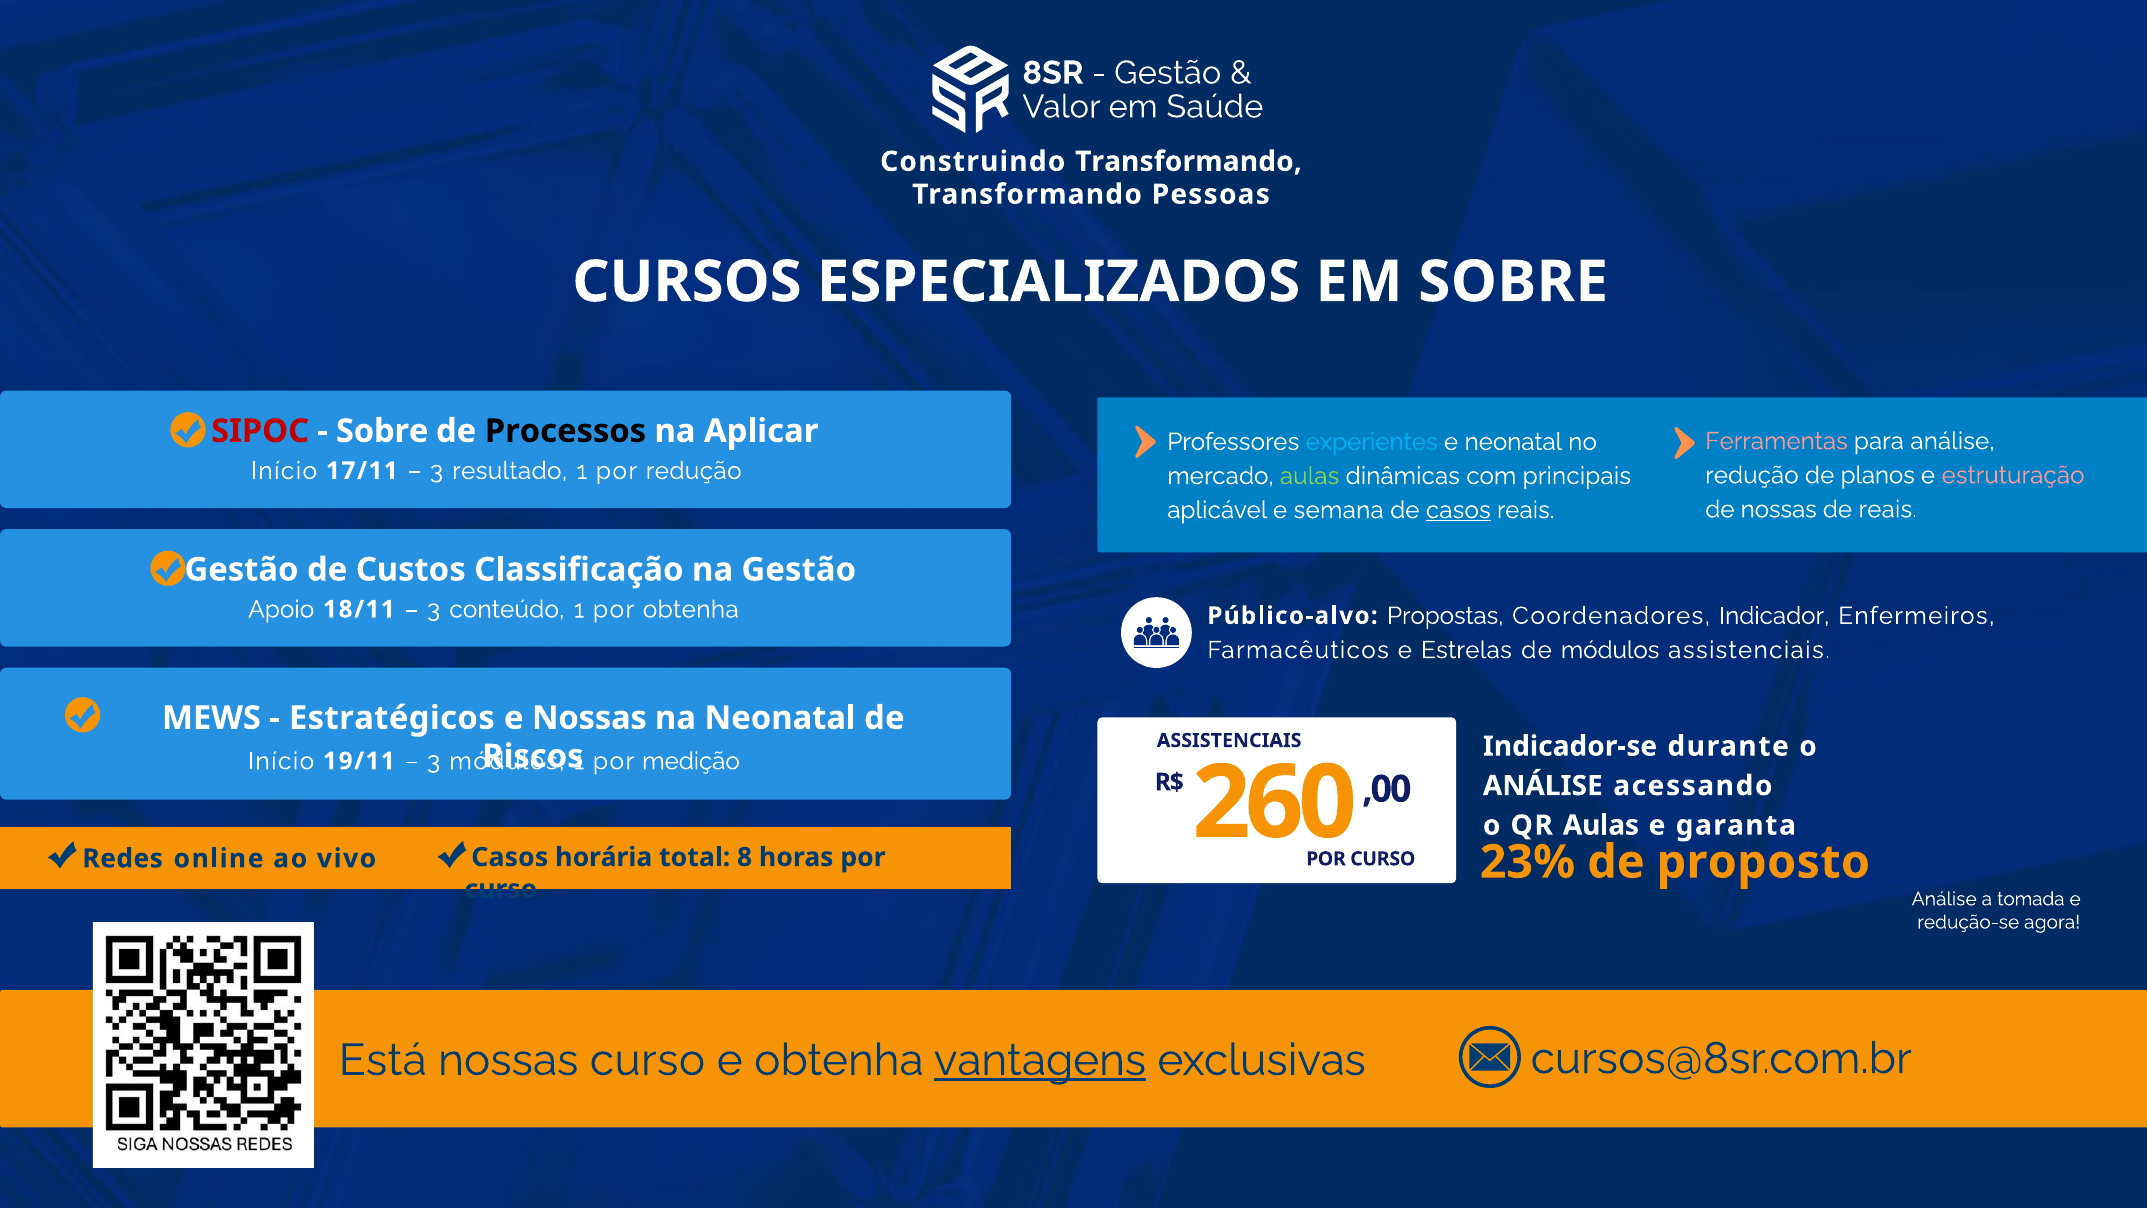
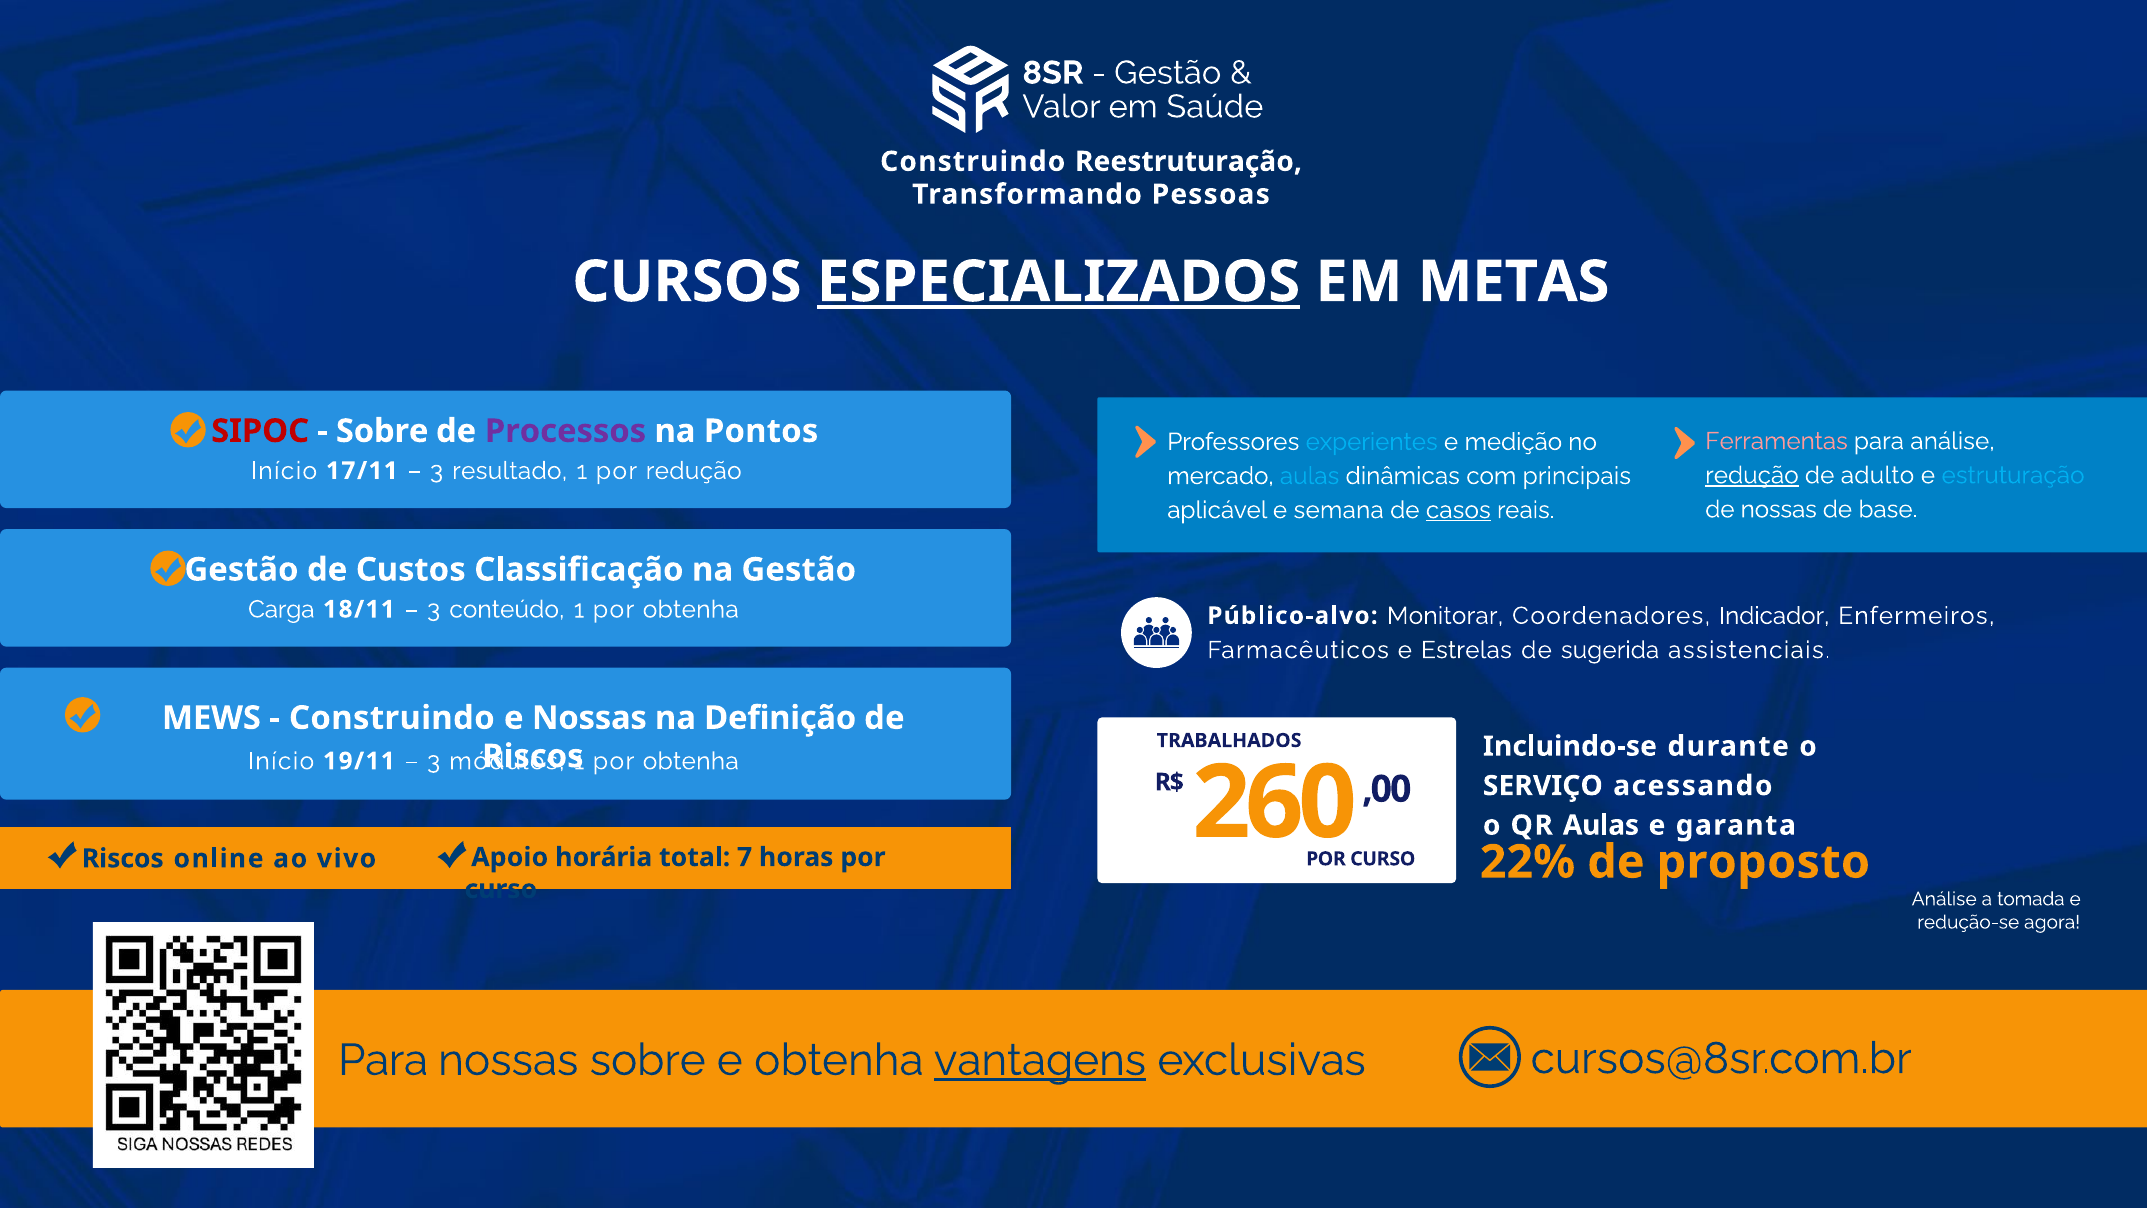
Construindo Transformando: Transformando -> Reestruturação (1188, 162)
ESPECIALIZADOS underline: none -> present (1058, 282)
EM SOBRE: SOBRE -> METAS (1514, 282)
Processos colour: black -> purple (565, 431)
Aplicar: Aplicar -> Pontos (761, 431)
e neonatal: neonatal -> medição (1513, 442)
redução underline: none -> present (1752, 475)
planos: planos -> adulto (1877, 475)
estruturação colour: pink -> light blue (2013, 475)
aulas colour: light green -> light blue (1310, 476)
de reais: reais -> base (1888, 509)
Apoio: Apoio -> Carga (281, 609)
Propostas: Propostas -> Monitorar (1445, 616)
de módulos: módulos -> sugerida (1610, 650)
Estratégicos: Estratégicos -> Construindo (392, 718)
na Neonatal: Neonatal -> Definição (780, 718)
ASSISTENCIAIS: ASSISTENCIAIS -> TRABALHADOS (1229, 740)
Indicador-se: Indicador-se -> Incluindo-se (1570, 746)
medição: medição -> obtenha (691, 761)
ANÁLISE: ANÁLISE -> SERVIÇO (1543, 786)
Redes: Redes -> Riscos (123, 858)
vivo Casos: Casos -> Apoio (510, 857)
8: 8 -> 7 (745, 857)
23%: 23% -> 22% (1527, 862)
Está: Está -> Para (383, 1060)
nossas curso: curso -> sobre (648, 1060)
